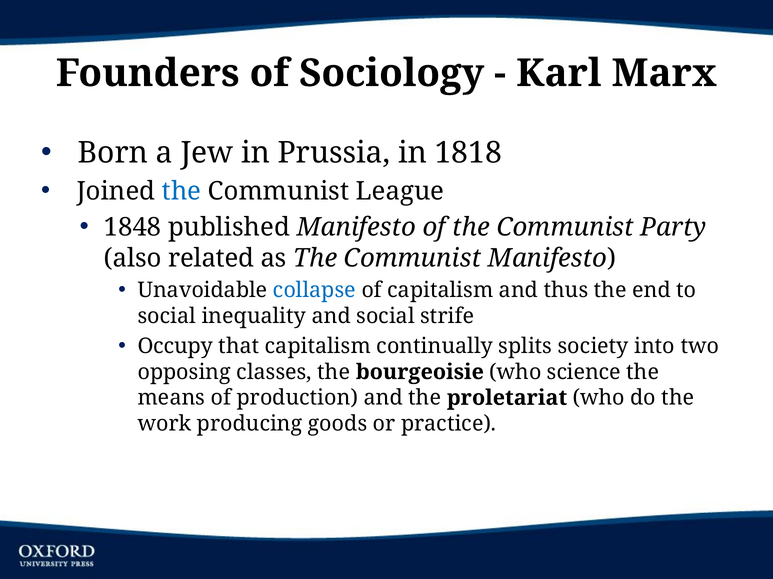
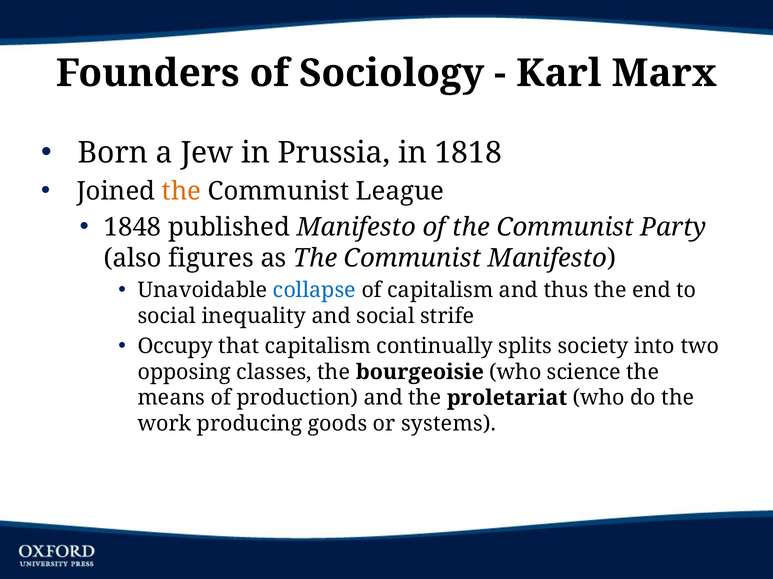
the colour: blue -> orange (182, 191)
related: related -> figures (211, 258)
practice: practice -> systems (449, 424)
